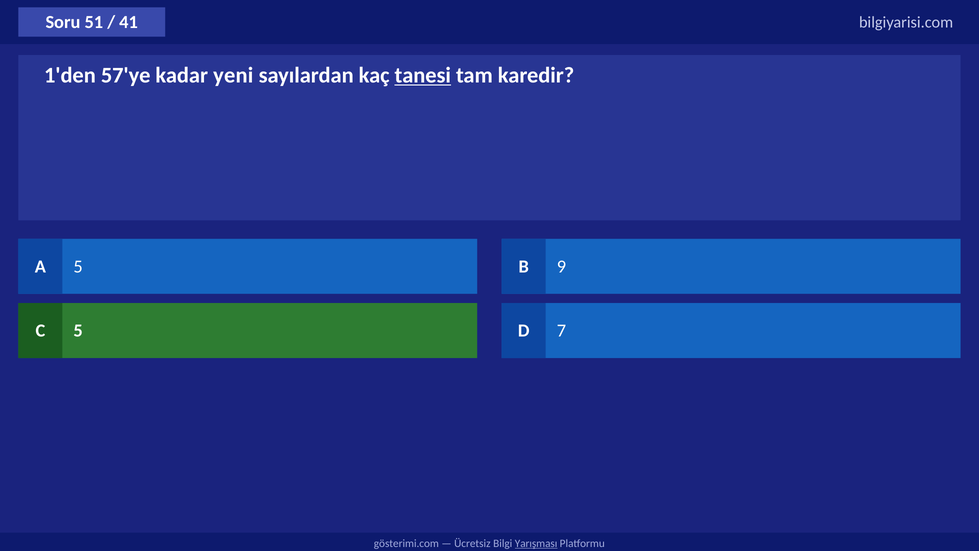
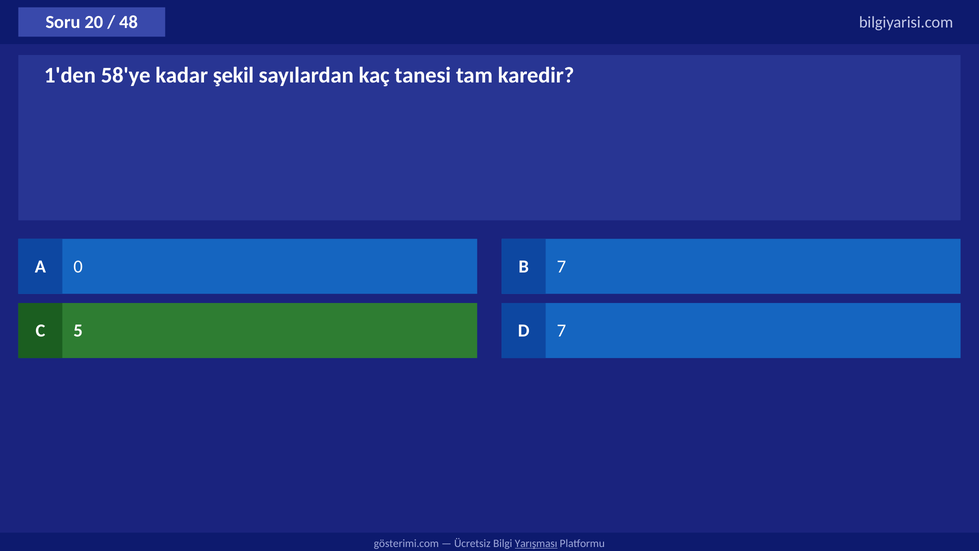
51: 51 -> 20 (94, 22)
41: 41 -> 48 (129, 22)
57'ye: 57'ye -> 58'ye (126, 75)
yeni: yeni -> şekil (233, 75)
tanesi underline: present -> none (423, 75)
A 5: 5 -> 0 (78, 266)
B 9: 9 -> 7 (561, 266)
